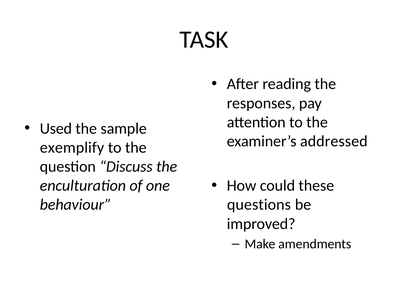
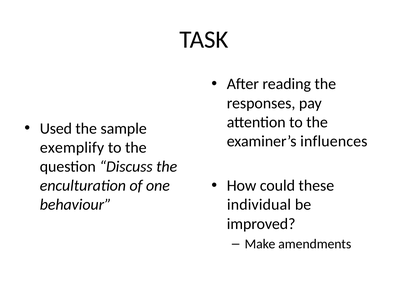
addressed: addressed -> influences (334, 141)
questions: questions -> individual (259, 205)
